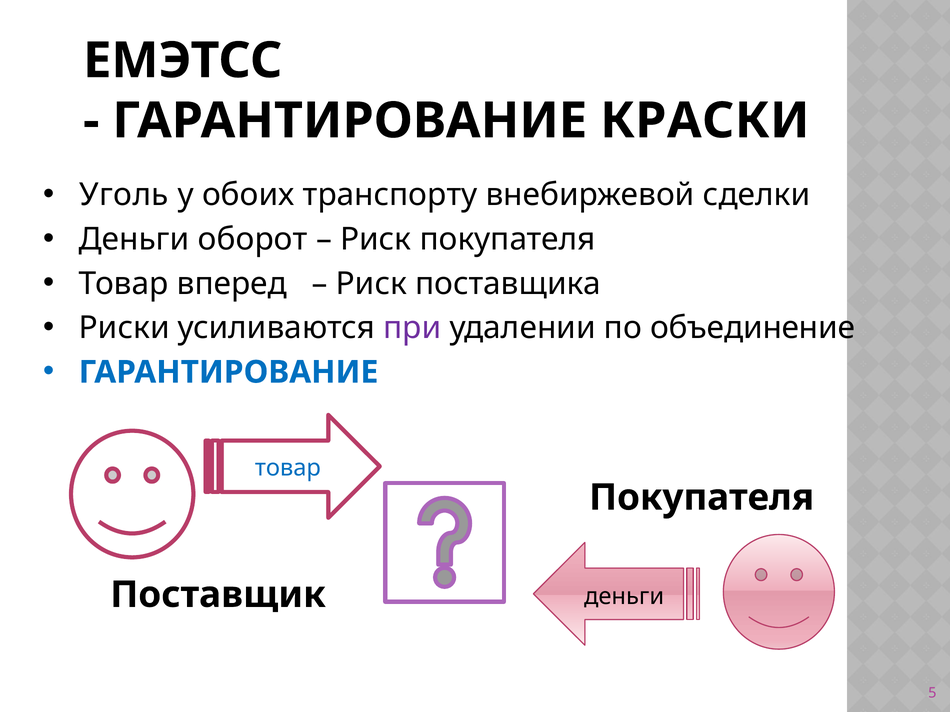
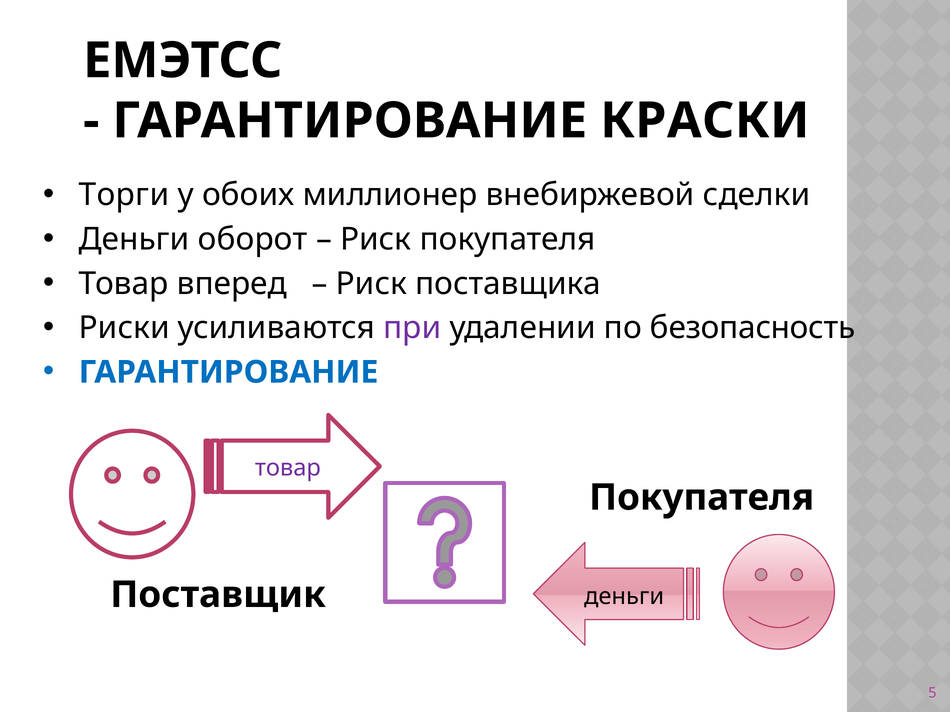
Уголь: Уголь -> Торги (124, 195)
транспорту: транспорту -> миллионер (390, 195)
объединение: объединение -> безопасность (753, 328)
товар colour: blue -> purple (288, 468)
